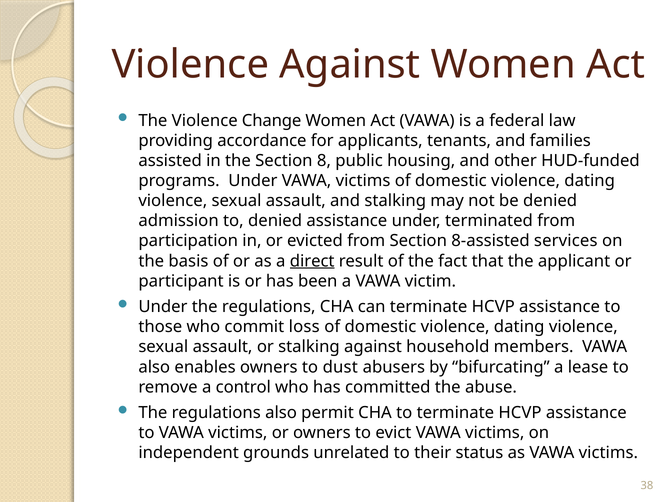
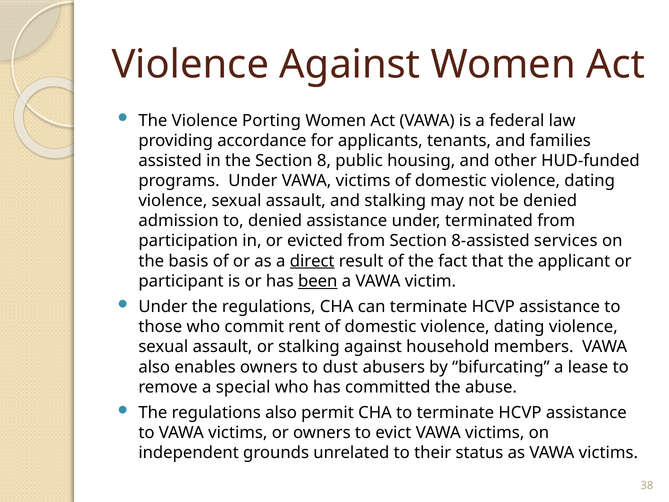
Change: Change -> Porting (271, 120)
been underline: none -> present (318, 281)
loss: loss -> rent (304, 327)
control: control -> special (243, 387)
